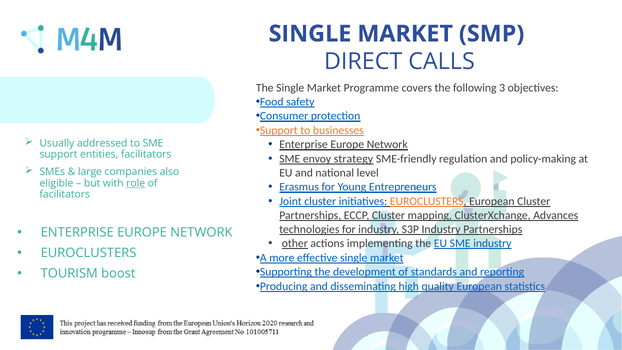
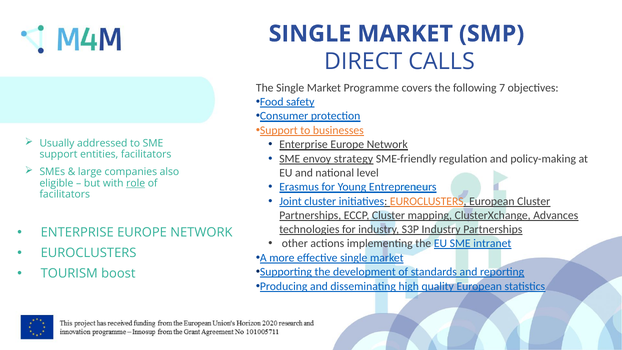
3: 3 -> 7 (502, 88)
other underline: present -> none (295, 243)
SME industry: industry -> intranet (492, 243)
